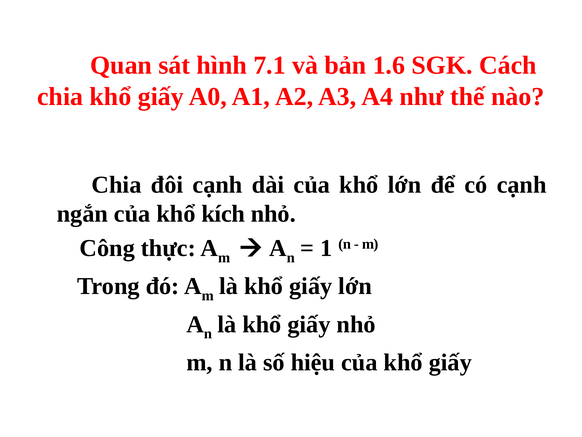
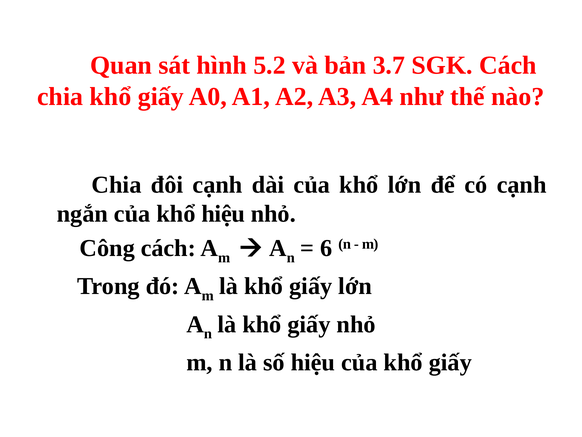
7.1: 7.1 -> 5.2 (270, 65)
1.6: 1.6 -> 3.7 (389, 65)
khổ kích: kích -> hiệu (223, 214)
Công thực: thực -> cách (168, 248)
1: 1 -> 6 (326, 248)
